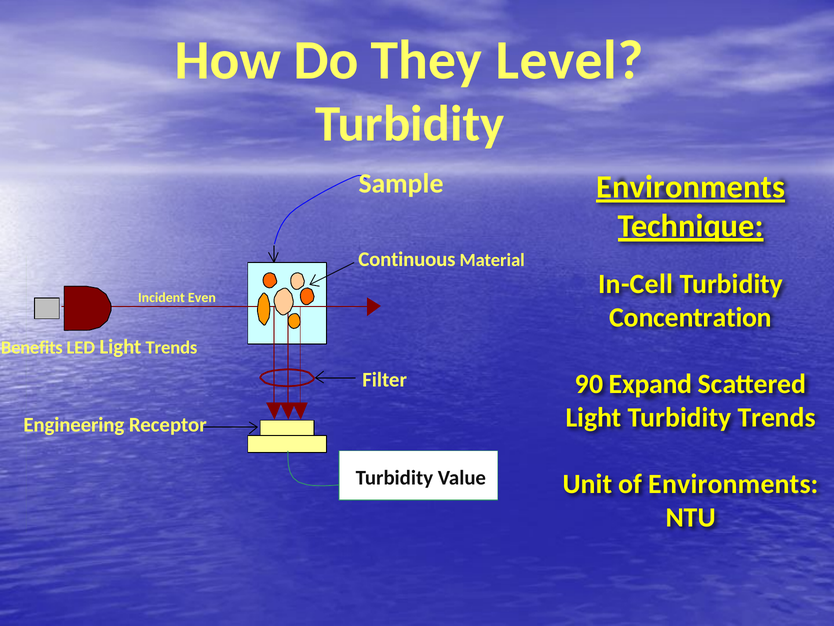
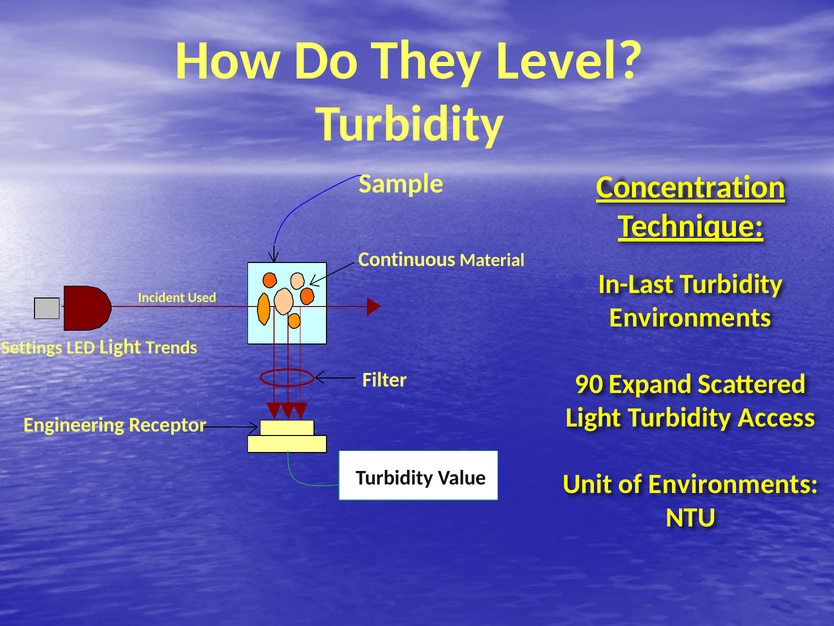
Environments: Environments -> Concentration (691, 187)
In-Cell: In-Cell -> In-Last (636, 284)
Even: Even -> Used (202, 297)
Concentration: Concentration -> Environments (691, 317)
Benefits: Benefits -> Settings (32, 347)
Turbidity Trends: Trends -> Access (776, 417)
